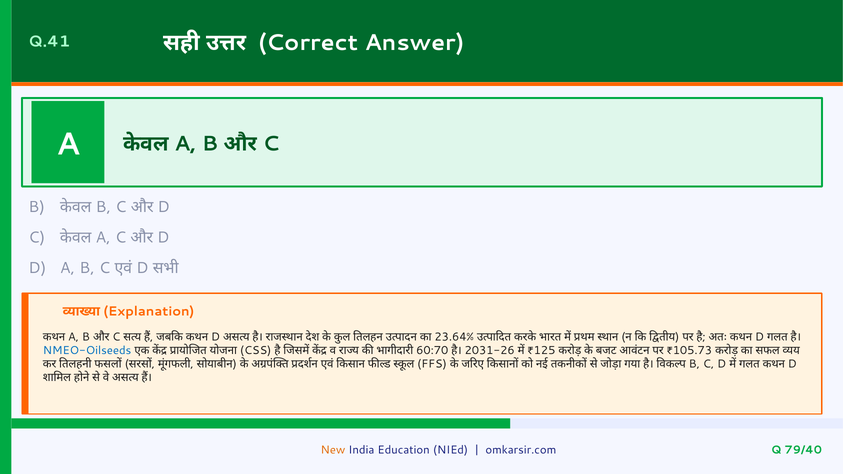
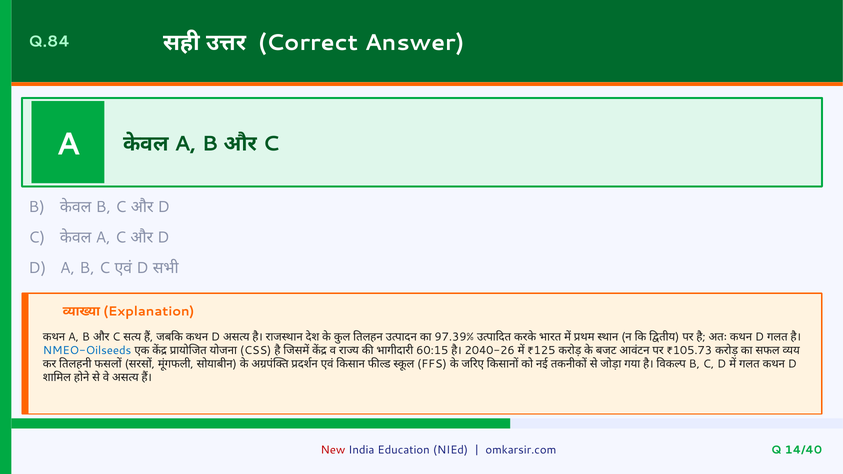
Q.41: Q.41 -> Q.84 (49, 42)
23.64%: 23.64% -> 97.39% (454, 337)
60:70: 60:70 -> 60:15 (432, 351)
2031-26: 2031-26 -> 2040-26 (490, 351)
New colour: orange -> red (333, 450)
79/40: 79/40 -> 14/40 (803, 450)
